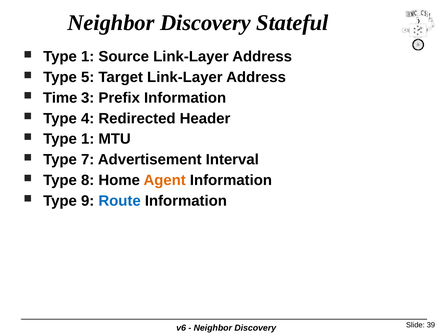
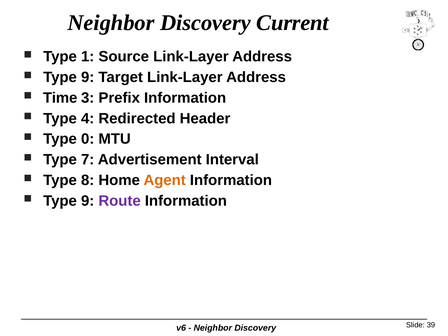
Stateful: Stateful -> Current (292, 23)
5: 5 -> 9 (88, 77)
1: 1 -> 0 (88, 139)
Route colour: blue -> purple (120, 201)
